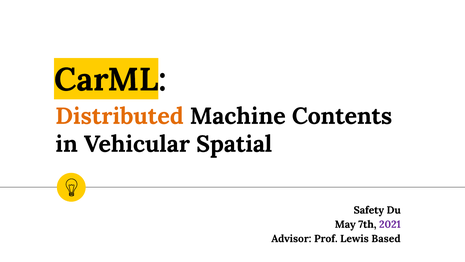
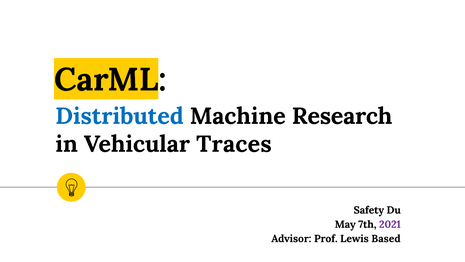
Distributed colour: orange -> blue (119, 116)
Contents: Contents -> Research (342, 116)
Spatial: Spatial -> Traces (234, 144)
